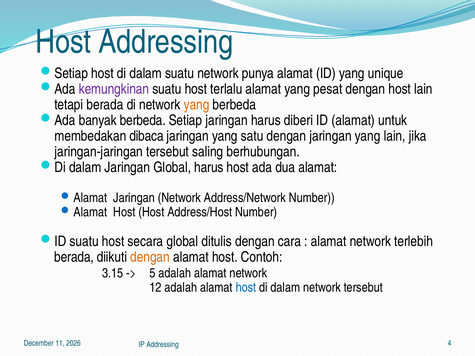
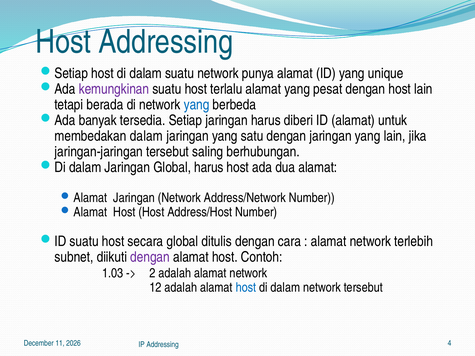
yang colour: orange -> blue (197, 105)
banyak berbeda: berbeda -> tersedia (143, 120)
membedakan dibaca: dibaca -> dalam (146, 136)
berada: berada -> subnet (74, 257)
dengan colour: orange -> purple (150, 257)
3.15: 3.15 -> 1.03 (113, 273)
5: 5 -> 2 (153, 273)
